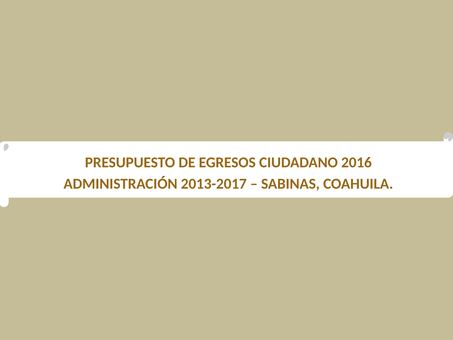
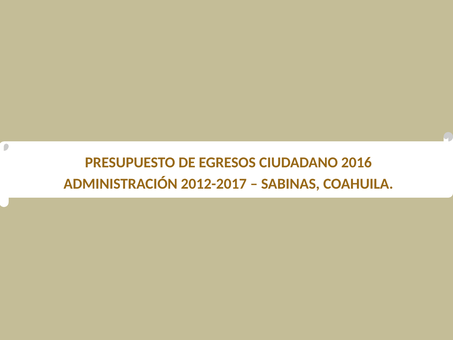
2013-2017: 2013-2017 -> 2012-2017 (214, 184)
